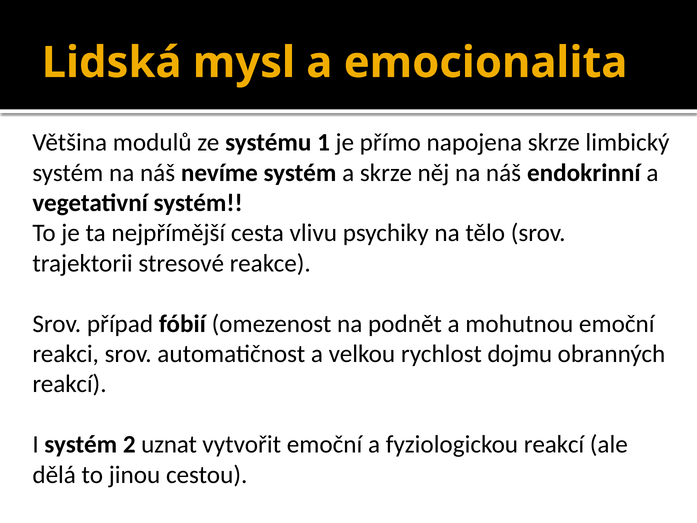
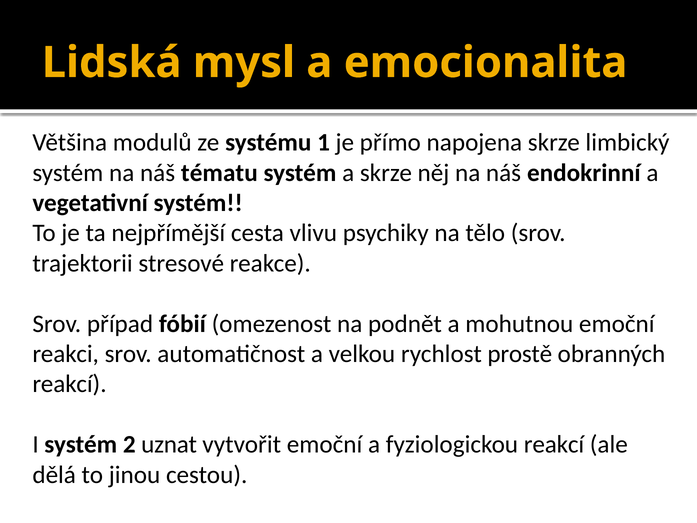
nevíme: nevíme -> tématu (219, 173)
dojmu: dojmu -> prostě (520, 354)
